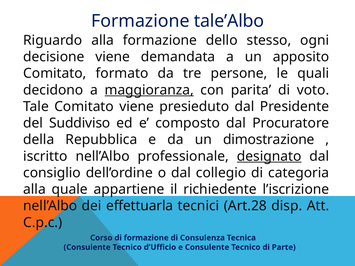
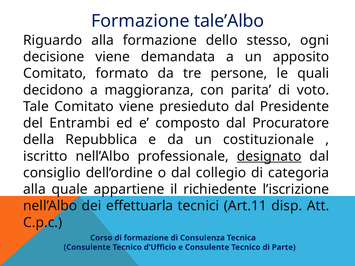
maggioranza underline: present -> none (149, 90)
Suddiviso: Suddiviso -> Entrambi (80, 123)
dimostrazione: dimostrazione -> costituzionale (269, 140)
Art.28: Art.28 -> Art.11 (245, 206)
